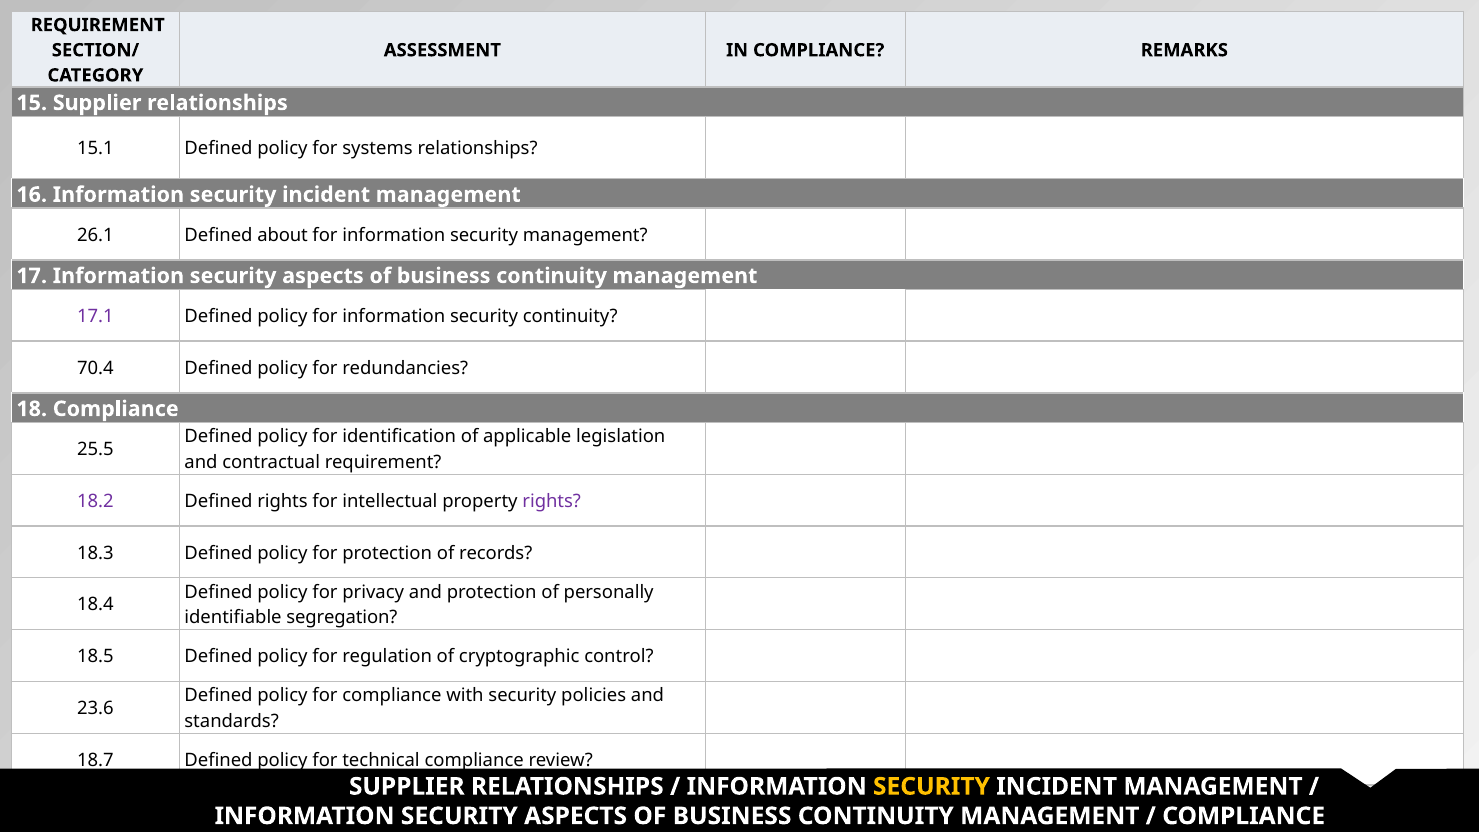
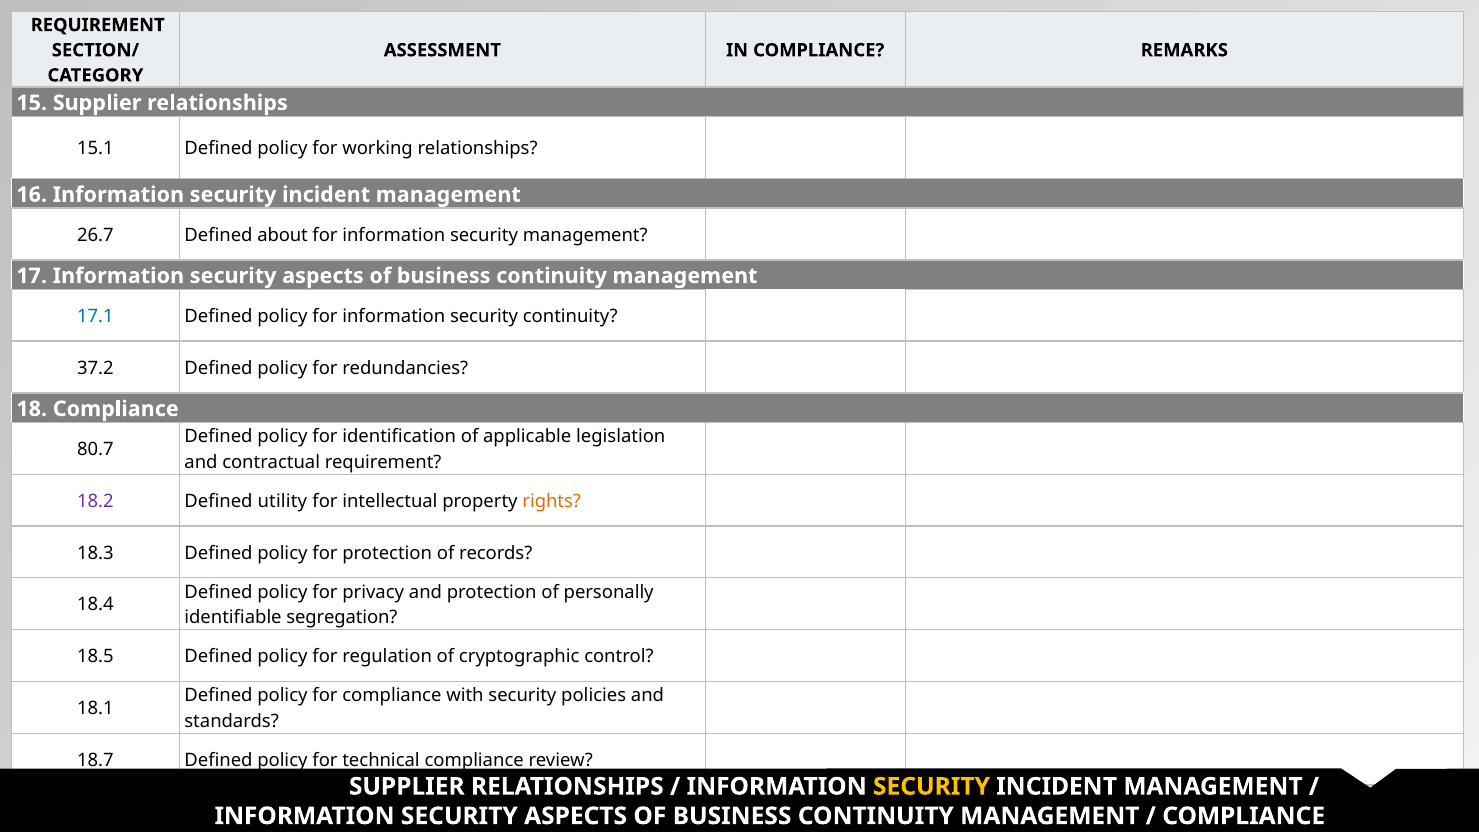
systems: systems -> working (378, 149)
26.1: 26.1 -> 26.7 (95, 235)
17.1 colour: purple -> blue (95, 316)
70.4: 70.4 -> 37.2 (95, 368)
25.5: 25.5 -> 80.7 (95, 449)
Defined rights: rights -> utility (282, 501)
rights colour: purple -> orange (552, 501)
23.6: 23.6 -> 18.1 (95, 708)
